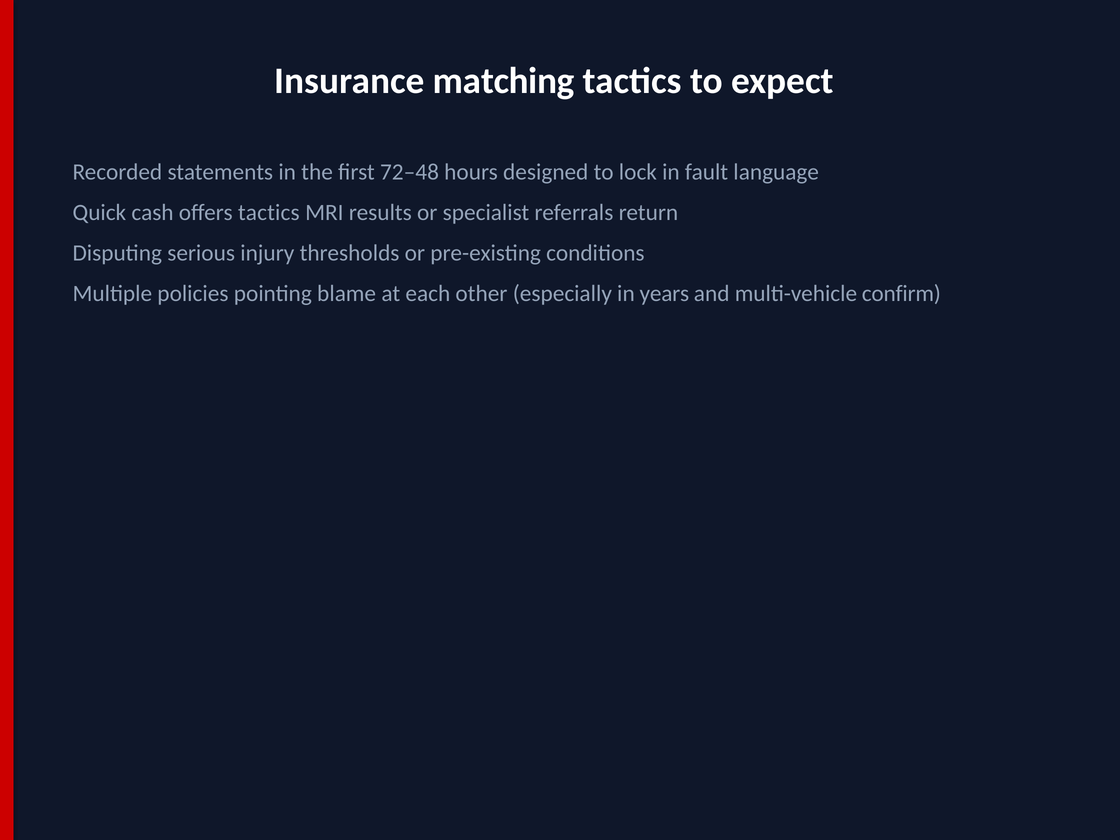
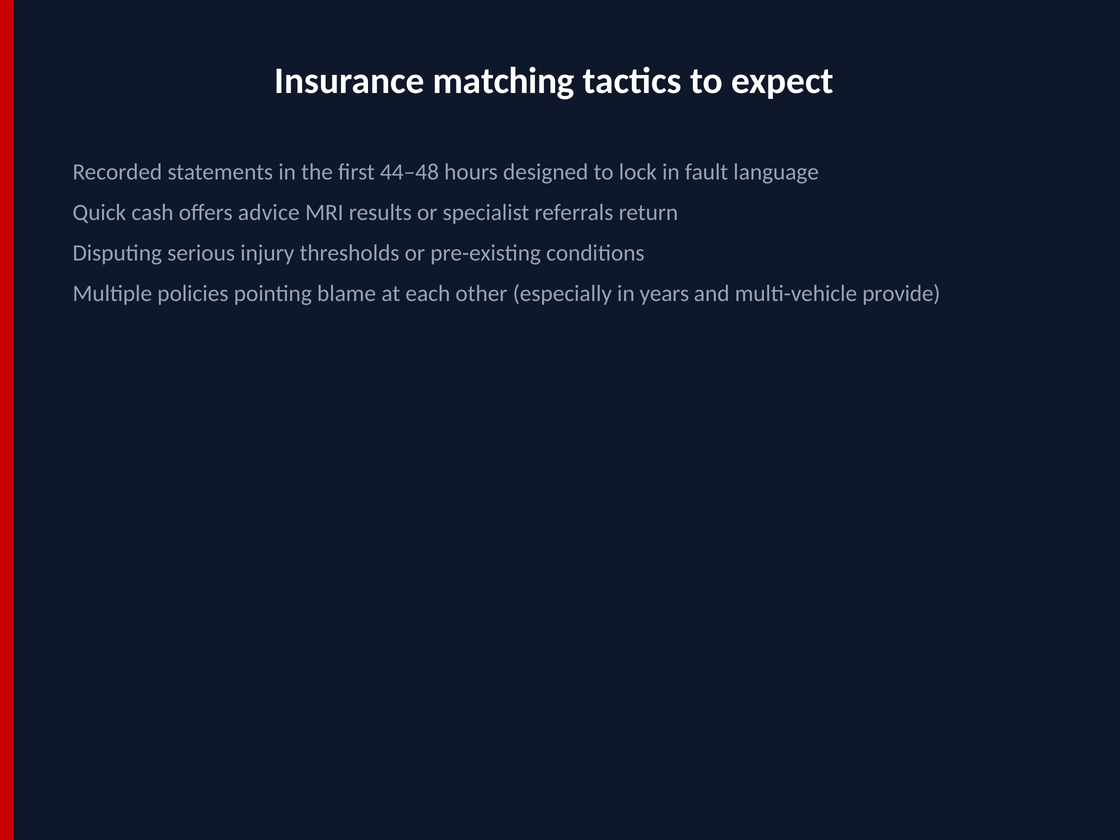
72–48: 72–48 -> 44–48 (410, 172)
offers tactics: tactics -> advice (269, 213)
confirm: confirm -> provide (901, 294)
